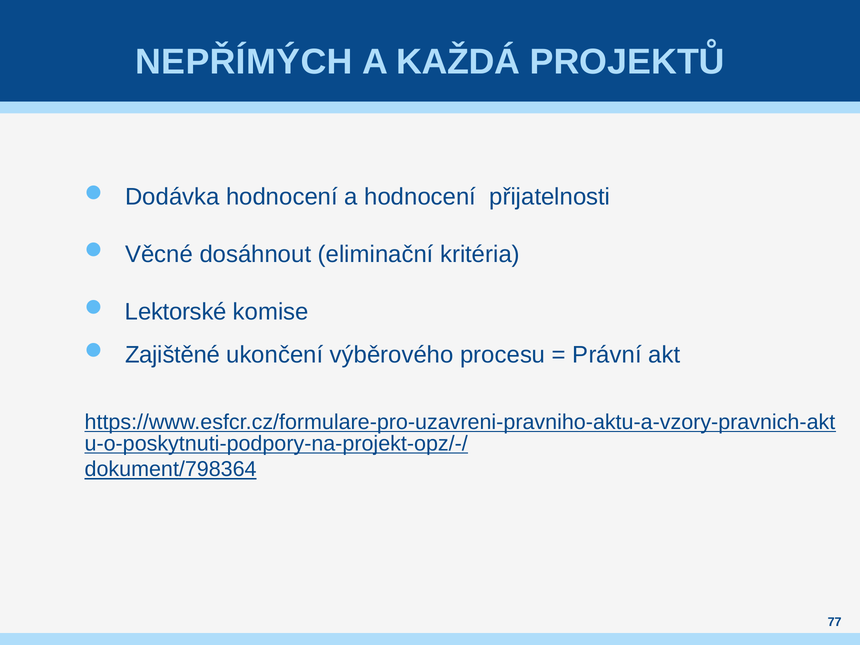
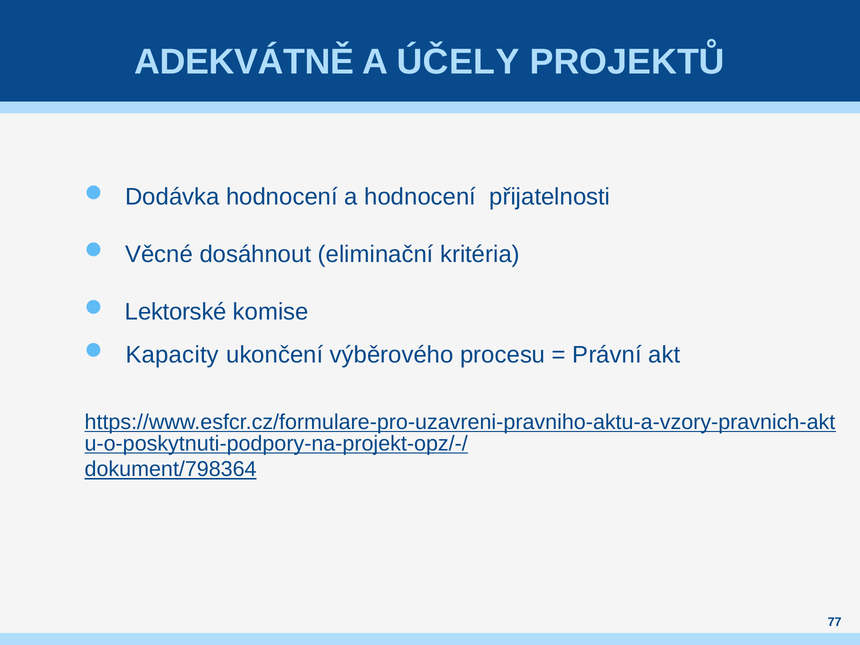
NEPŘÍMÝCH: NEPŘÍMÝCH -> ADEKVÁTNĚ (244, 62)
KAŽDÁ: KAŽDÁ -> ÚČELY (458, 62)
Zajištěné: Zajištěné -> Kapacity (172, 355)
